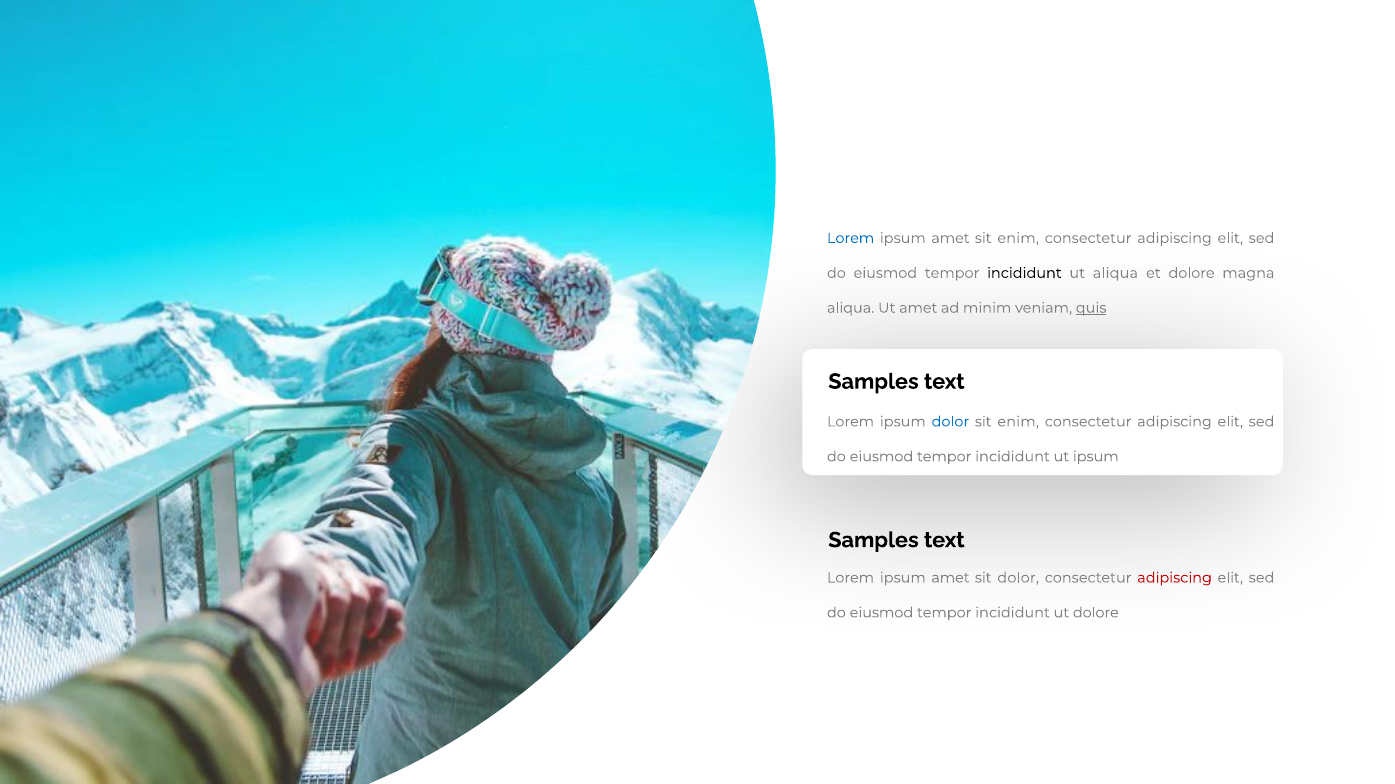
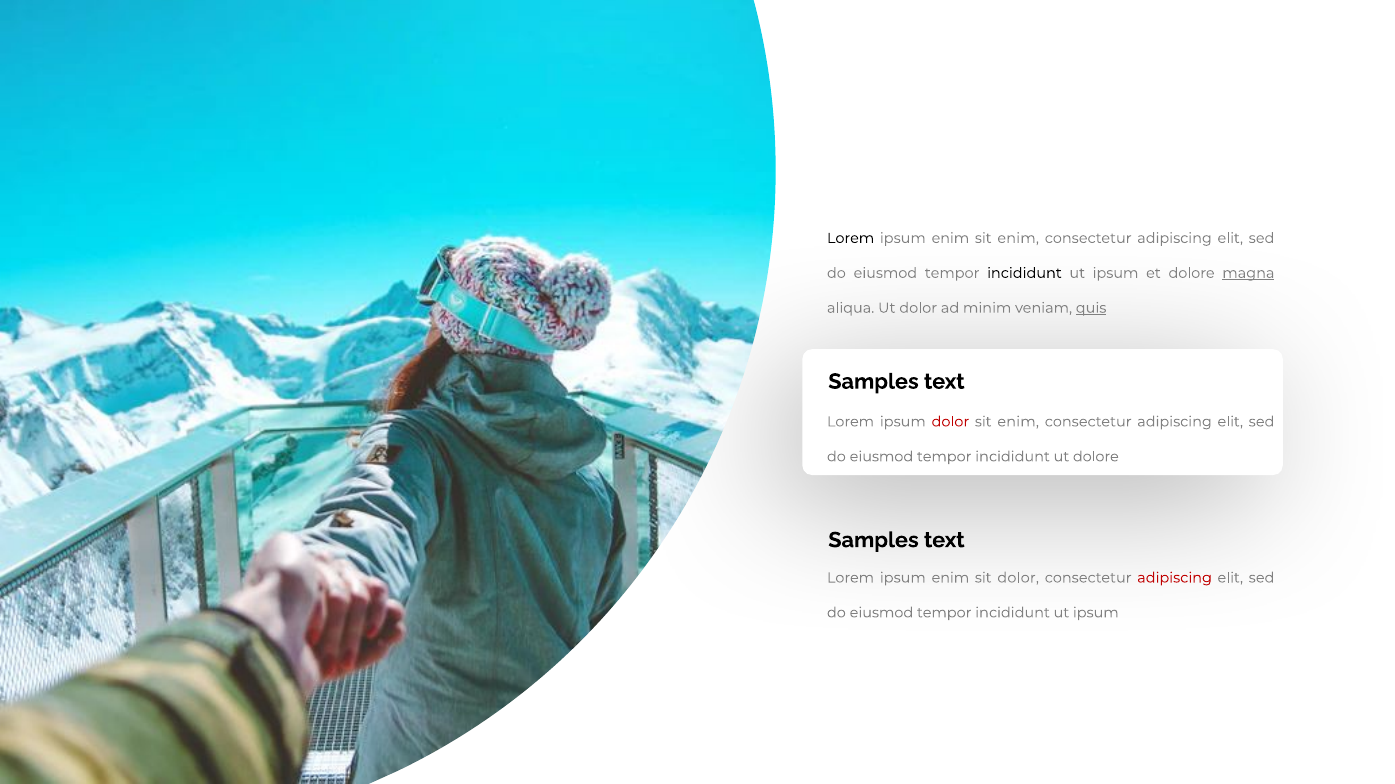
Lorem colour: blue -> black (851, 238)
amet: amet -> enim (950, 238)
aliqua: aliqua -> ipsum (1116, 273)
magna underline: none -> present (1248, 273)
Ut amet: amet -> dolor (918, 308)
dolor colour: blue -> red (950, 422)
ut ipsum: ipsum -> dolore (1096, 457)
amet: amet -> enim (950, 578)
dolore: dolore -> ipsum (1096, 613)
